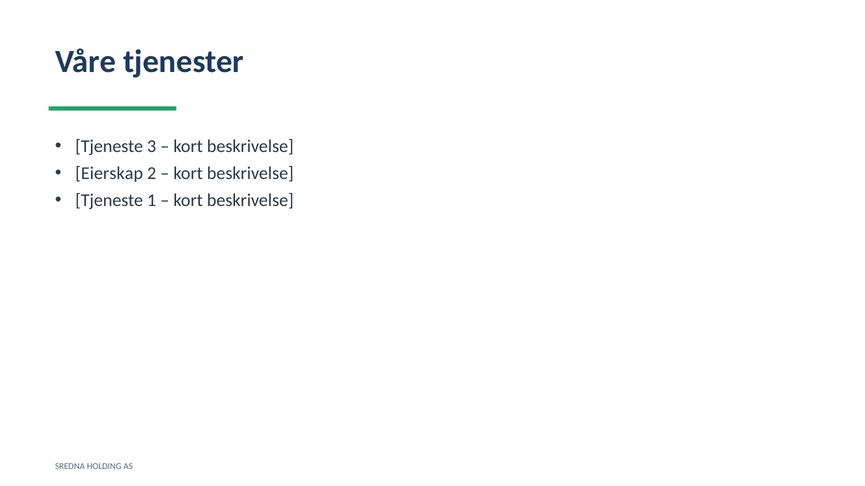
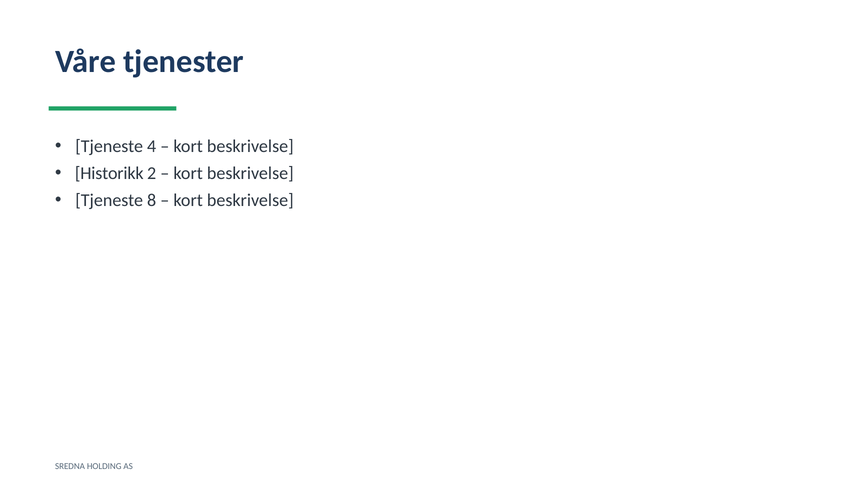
3: 3 -> 4 (152, 147)
Eierskap: Eierskap -> Historikk (109, 174)
1: 1 -> 8 (152, 201)
